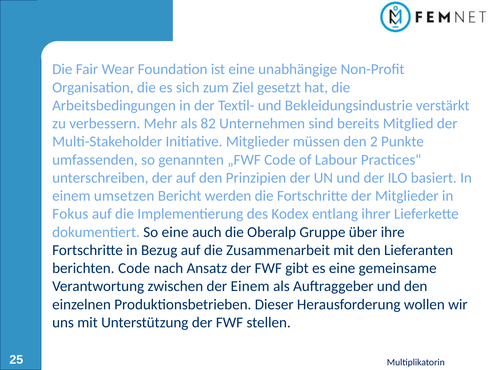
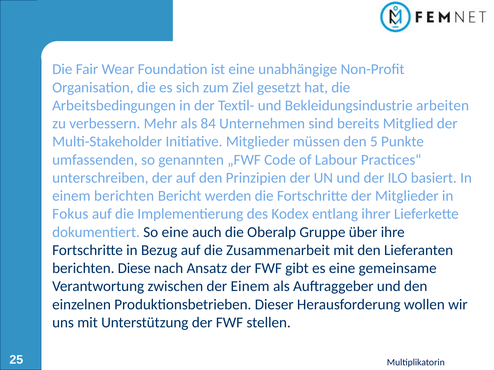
verstärkt: verstärkt -> arbeiten (443, 106)
82: 82 -> 84 (208, 124)
2: 2 -> 5 (374, 142)
einem umsetzen: umsetzen -> berichten (124, 196)
berichten Code: Code -> Diese (134, 269)
